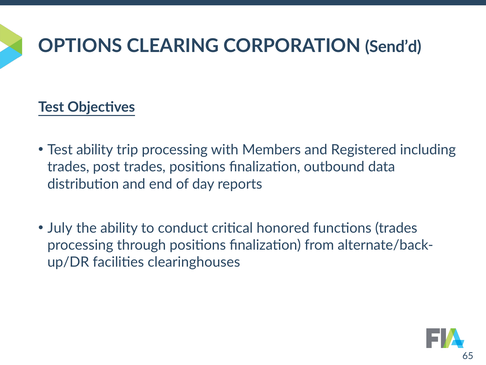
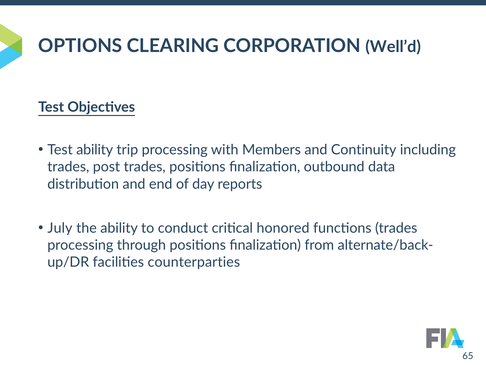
Send’d: Send’d -> Well’d (393, 47)
Registered: Registered -> Continuity (364, 150)
clearinghouses: clearinghouses -> counterparties (194, 262)
